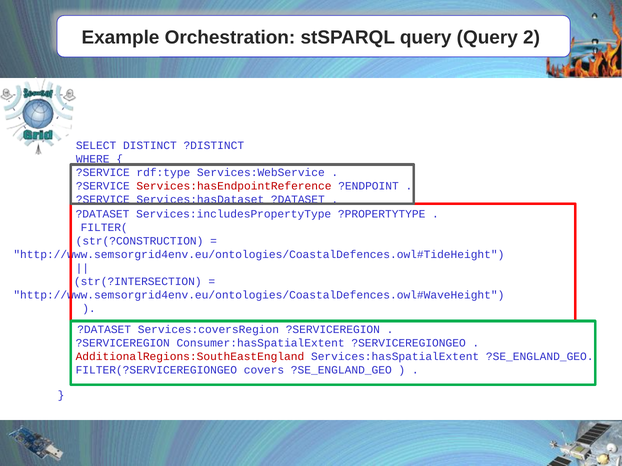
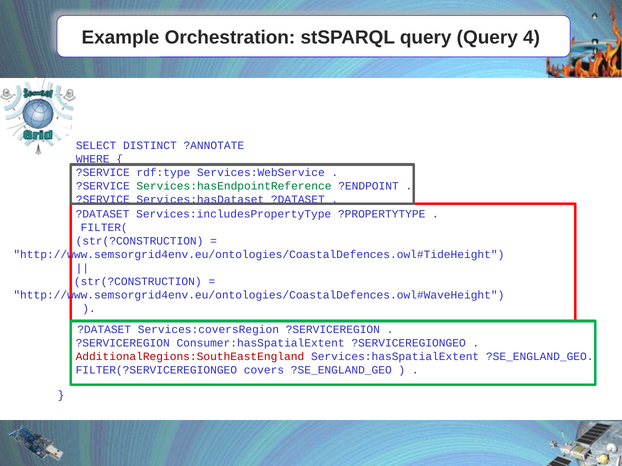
2: 2 -> 4 (532, 38)
?DISTINCT: ?DISTINCT -> ?ANNOTATE (214, 146)
Services:hasEndpointReference colour: red -> green (234, 186)
str(?INTERSECTION: str(?INTERSECTION -> str(?CONSTRUCTION (138, 282)
